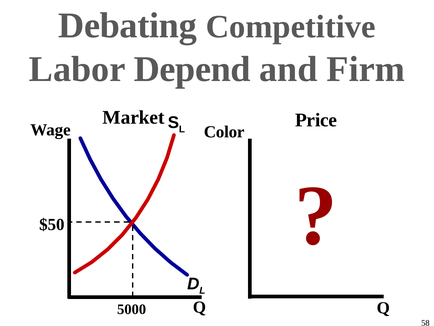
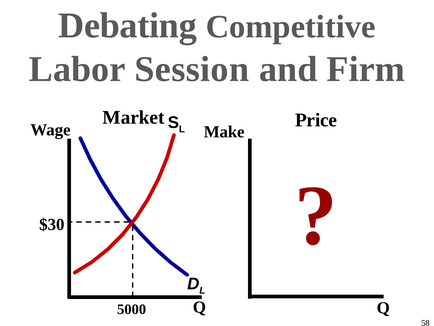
Depend: Depend -> Session (192, 69)
Color: Color -> Make (224, 132)
$50: $50 -> $30 (52, 224)
